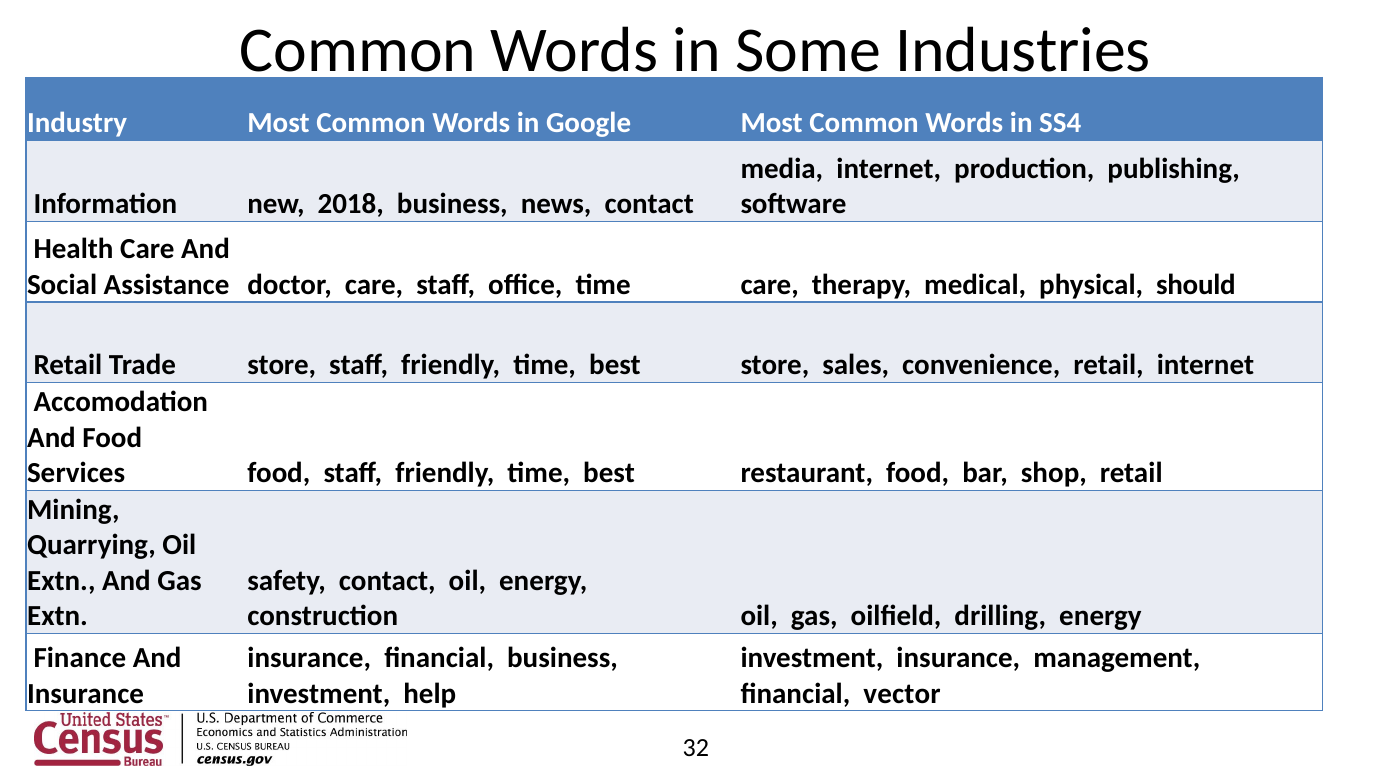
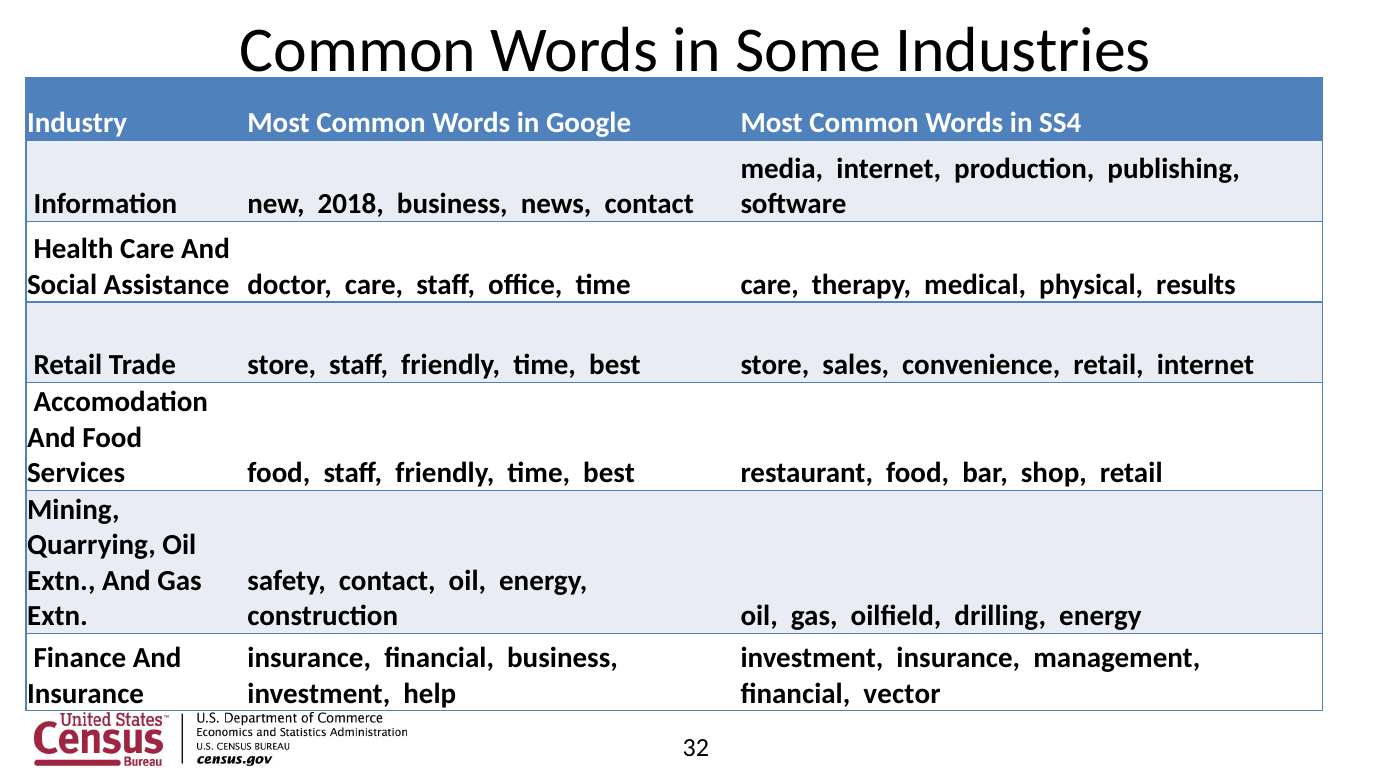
should: should -> results (1196, 285)
